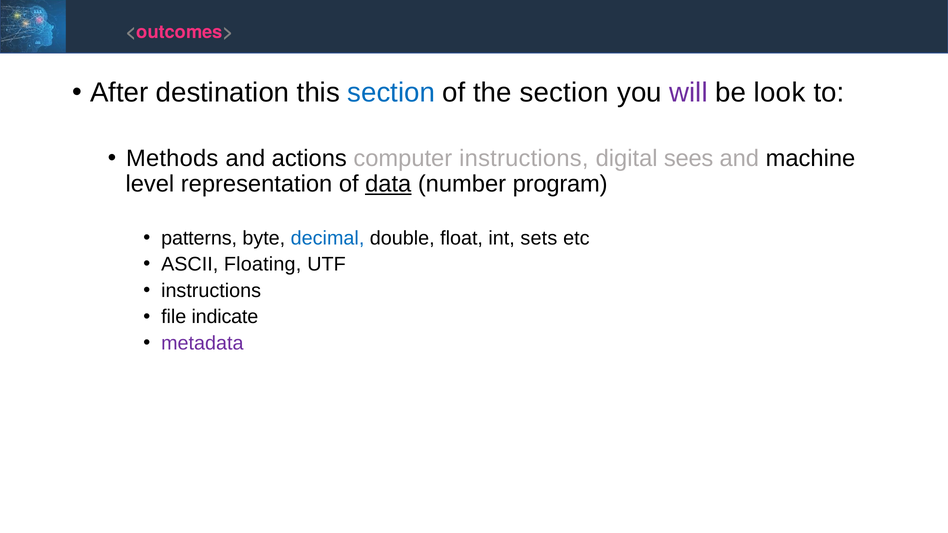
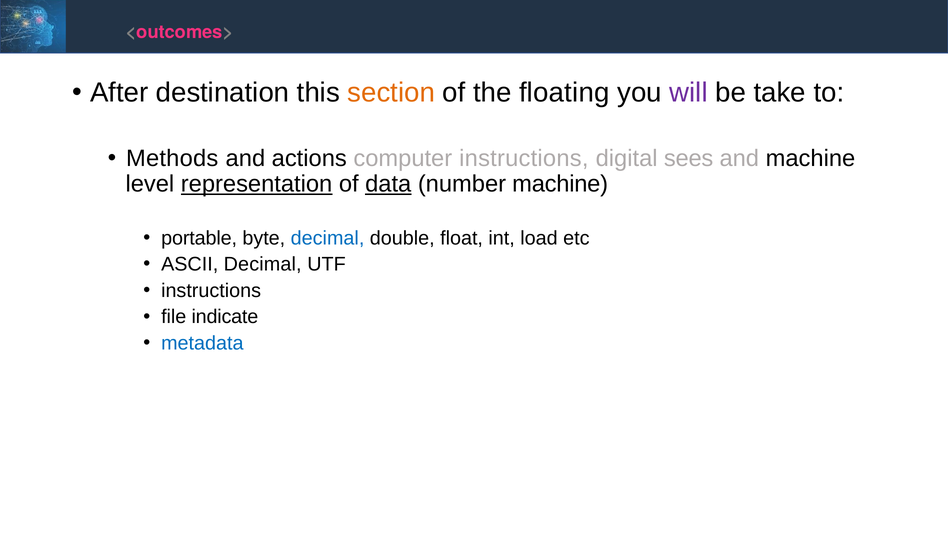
section colour: blue -> orange (391, 93)
the section: section -> floating (564, 93)
look: look -> take (780, 93)
representation underline: none -> present (257, 184)
number program: program -> machine (560, 184)
patterns: patterns -> portable (199, 238)
sets: sets -> load (539, 238)
ASCII Floating: Floating -> Decimal (263, 264)
metadata colour: purple -> blue (202, 343)
